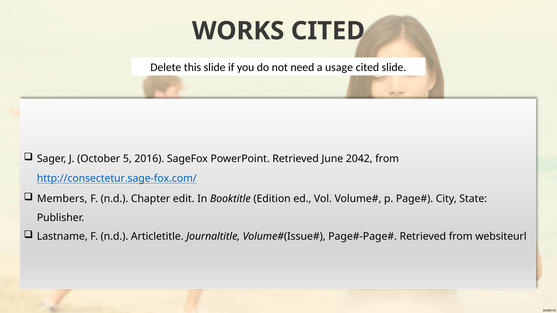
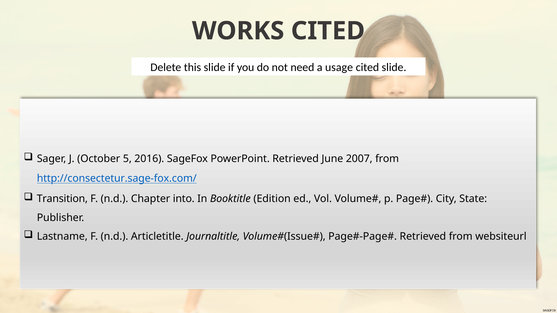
2042: 2042 -> 2007 (359, 159)
Members: Members -> Transition (62, 199)
edit: edit -> into (184, 199)
